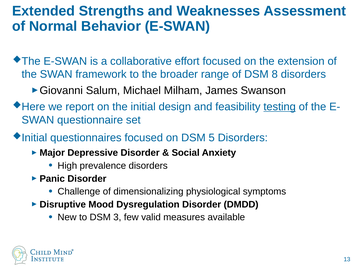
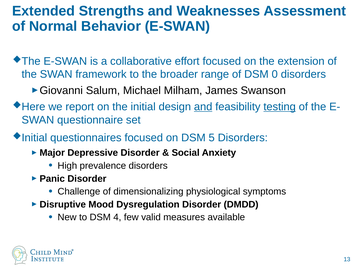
8: 8 -> 0 (275, 74)
and underline: none -> present (203, 107)
3: 3 -> 4 (117, 217)
